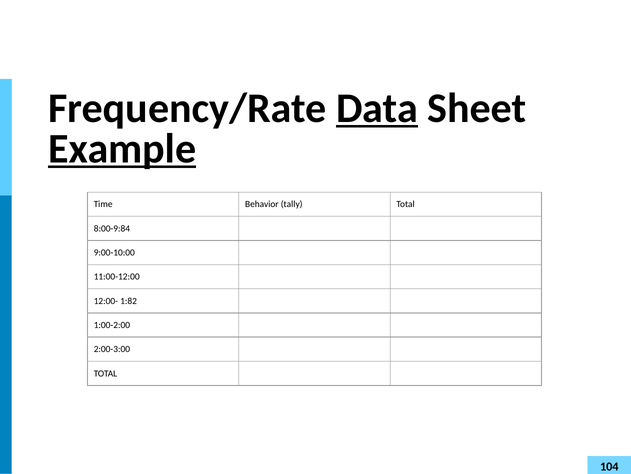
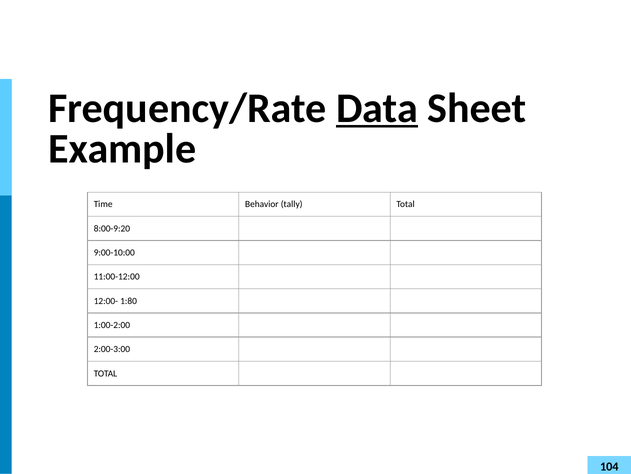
Example underline: present -> none (122, 148)
8:00-9:84: 8:00-9:84 -> 8:00-9:20 (112, 228)
1:82: 1:82 -> 1:80 (129, 301)
